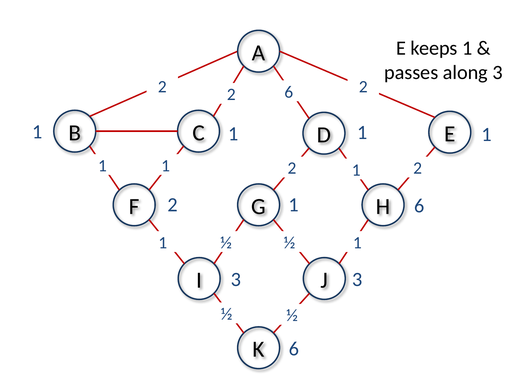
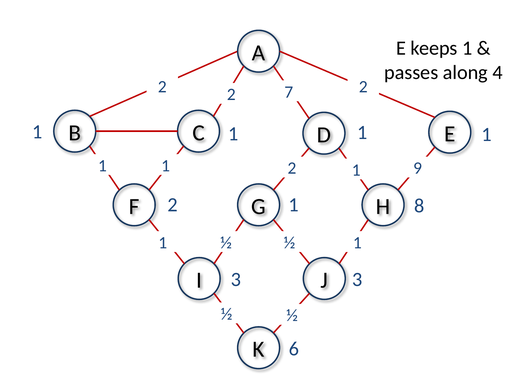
along 3: 3 -> 4 (497, 73)
2 2 6: 6 -> 7 (289, 92)
2: 2 -> 9 (418, 168)
6: 6 -> 8 (419, 206)
